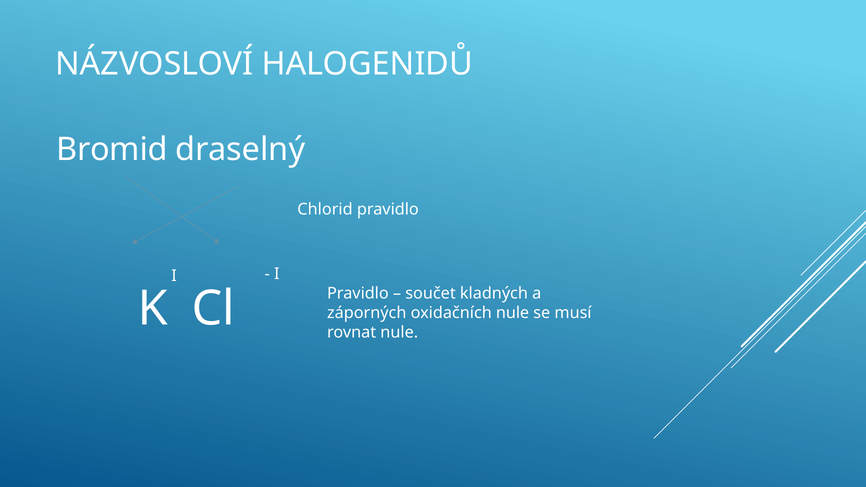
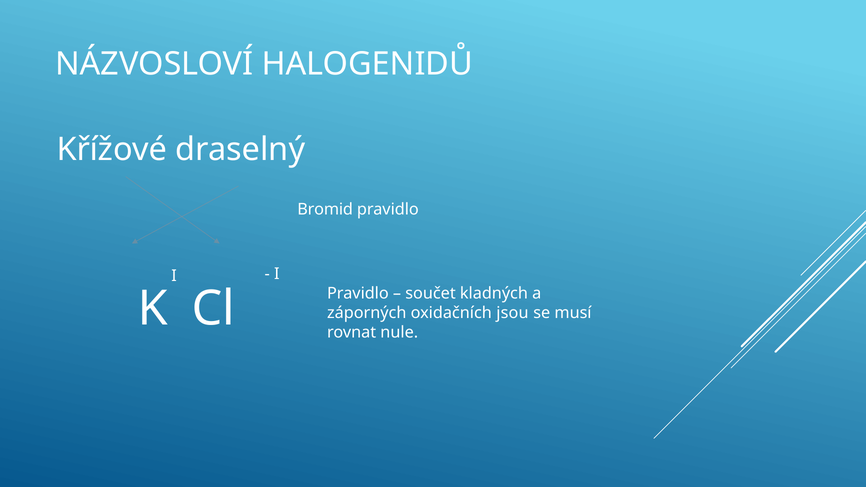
Bromid: Bromid -> Křížové (112, 149)
Chlorid: Chlorid -> Bromid (325, 210)
oxidačních nule: nule -> jsou (512, 313)
